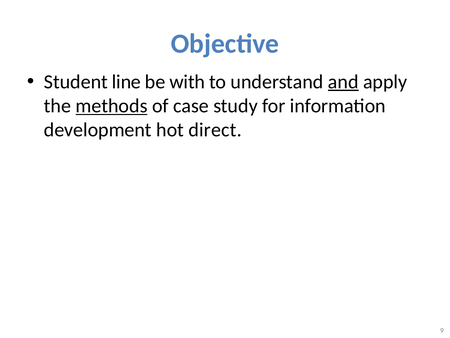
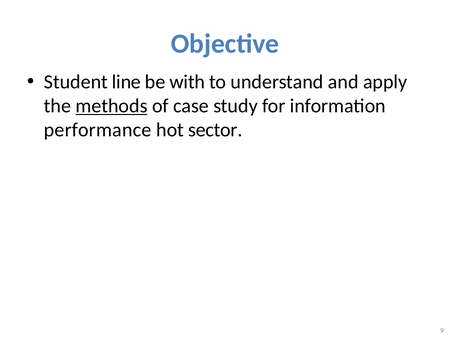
and underline: present -> none (343, 82)
development: development -> performance (98, 130)
direct: direct -> sector (215, 130)
